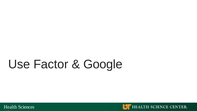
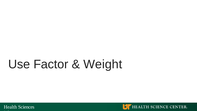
Google: Google -> Weight (103, 64)
